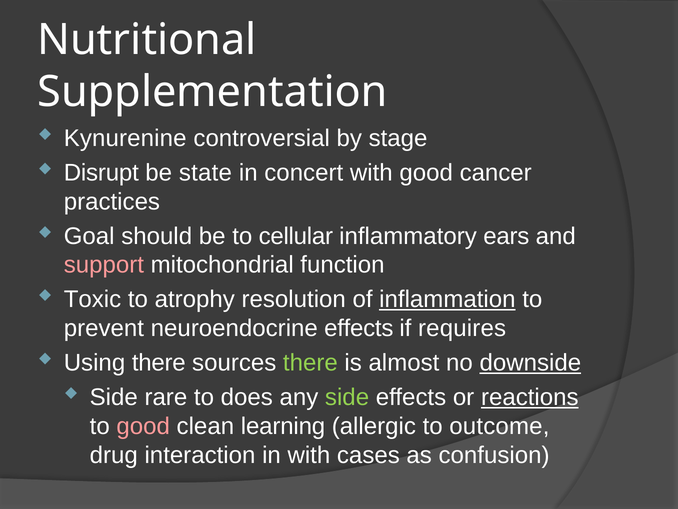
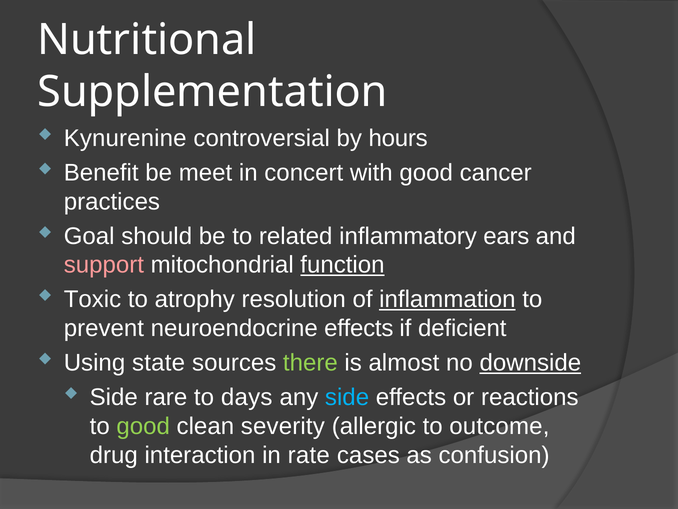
stage: stage -> hours (398, 138)
Disrupt: Disrupt -> Benefit (101, 173)
state: state -> meet (205, 173)
cellular: cellular -> related (296, 236)
function underline: none -> present (342, 265)
requires: requires -> deficient (462, 328)
Using there: there -> state (159, 363)
does: does -> days (247, 397)
side colour: light green -> light blue (347, 397)
reactions underline: present -> none (530, 397)
good colour: pink -> light green (143, 426)
learning: learning -> severity (283, 426)
in with: with -> rate (309, 455)
